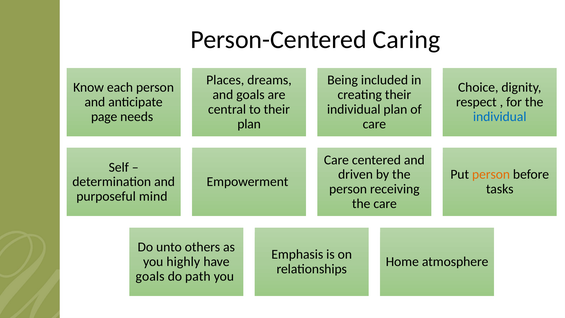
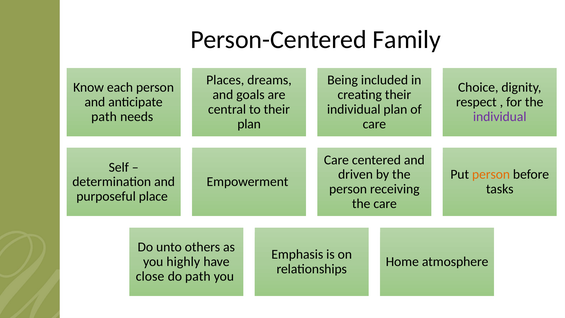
Caring: Caring -> Family (407, 40)
page: page -> path (104, 117)
individual colour: blue -> purple (500, 117)
mind: mind -> place (153, 196)
goals: goals -> close (150, 276)
